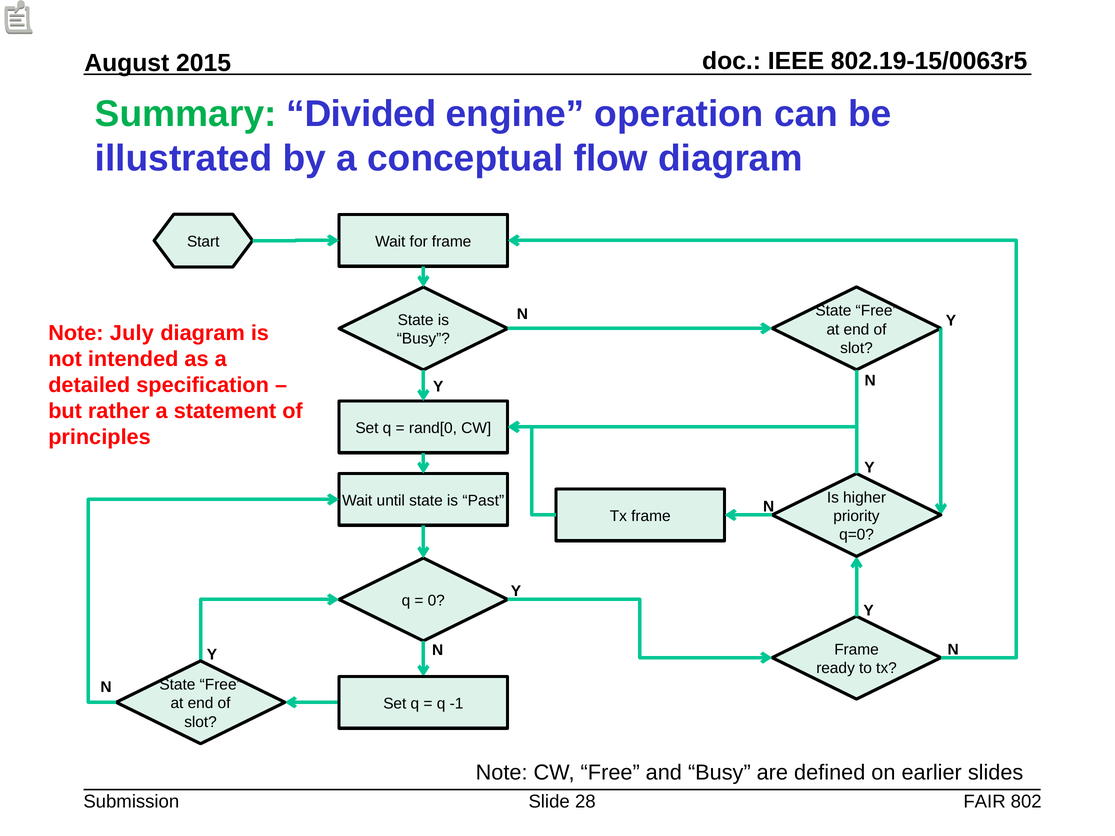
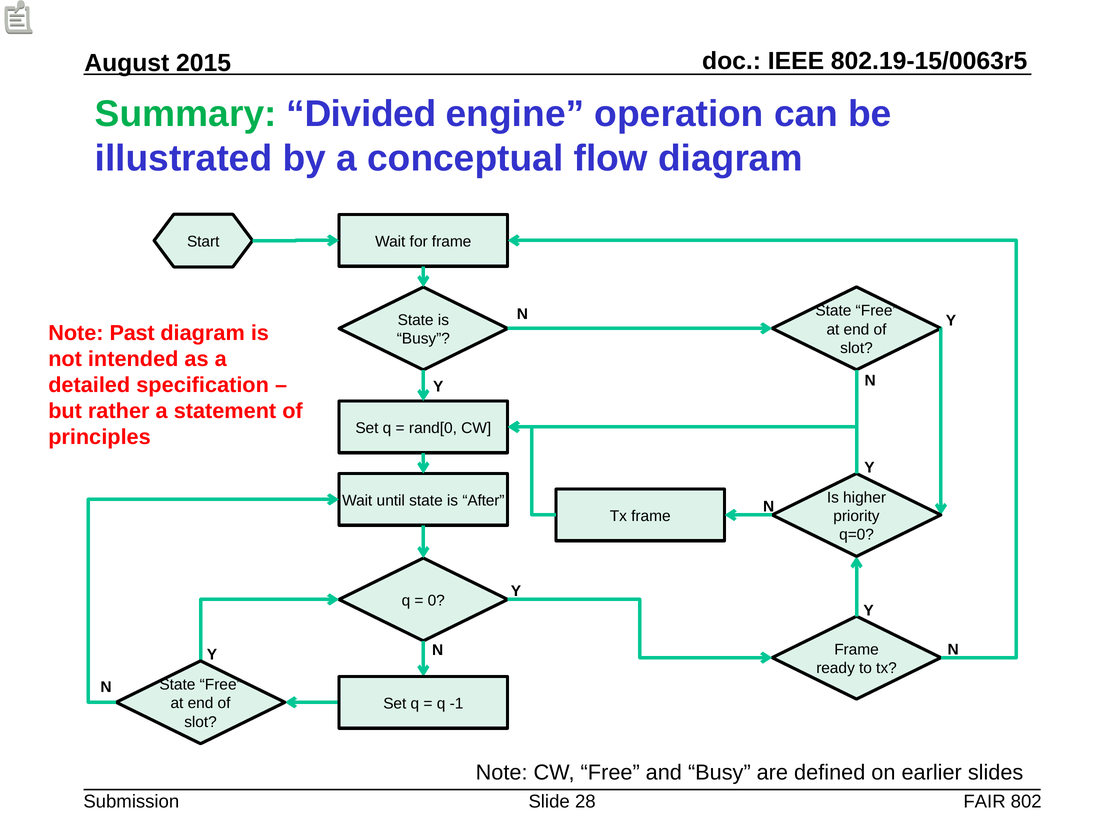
July: July -> Past (132, 333)
Past: Past -> After (483, 501)
